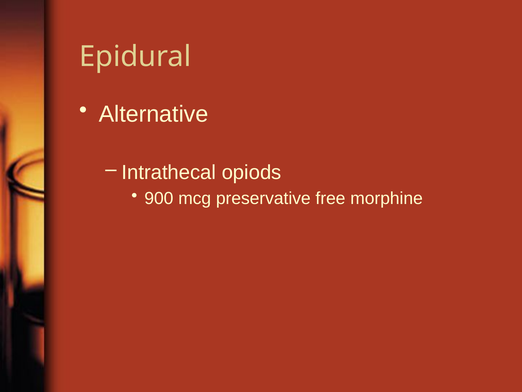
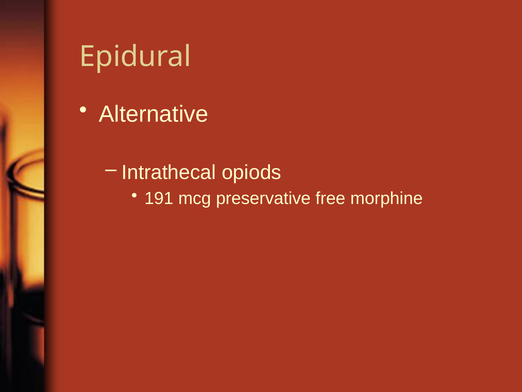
900: 900 -> 191 (159, 198)
